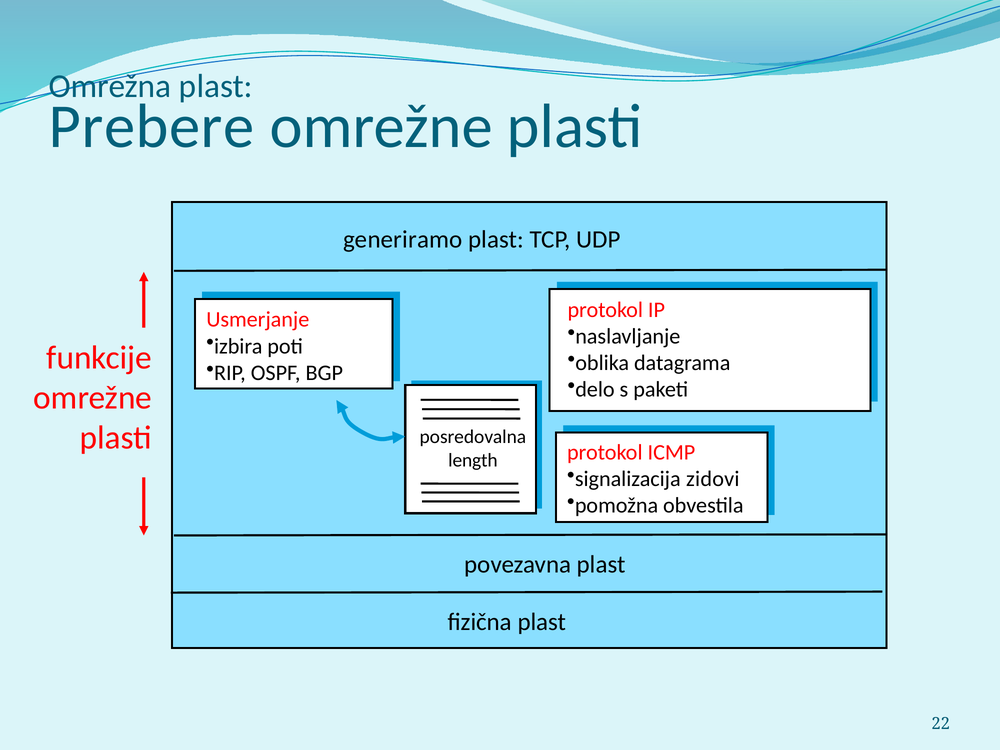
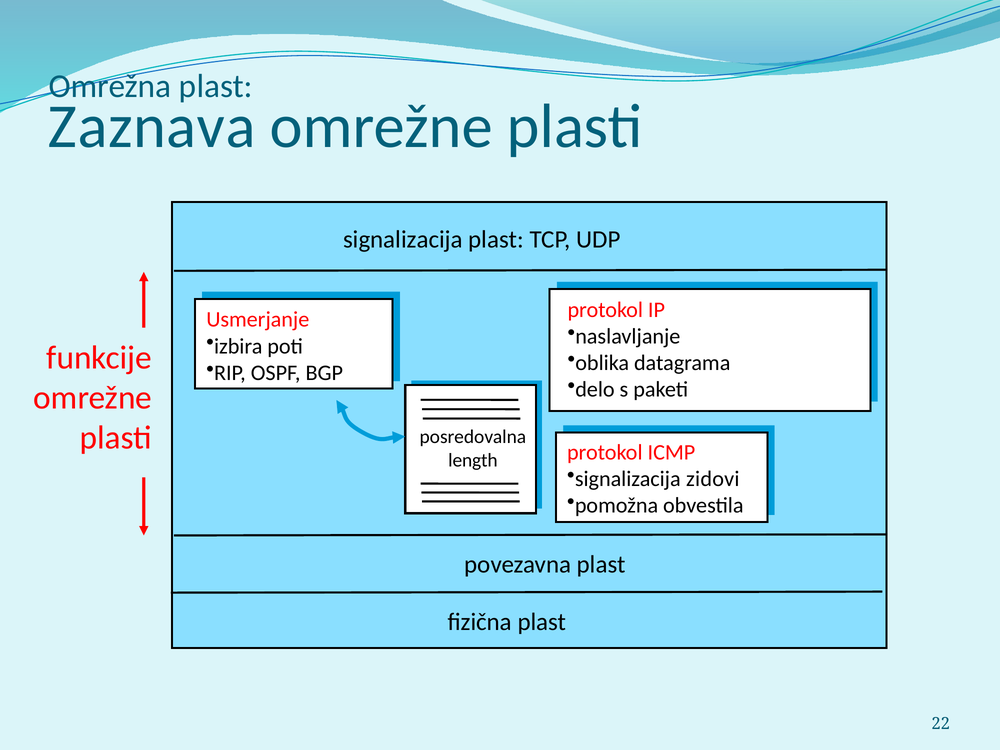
Prebere: Prebere -> Zaznava (152, 127)
generiramo: generiramo -> signalizacija (403, 240)
